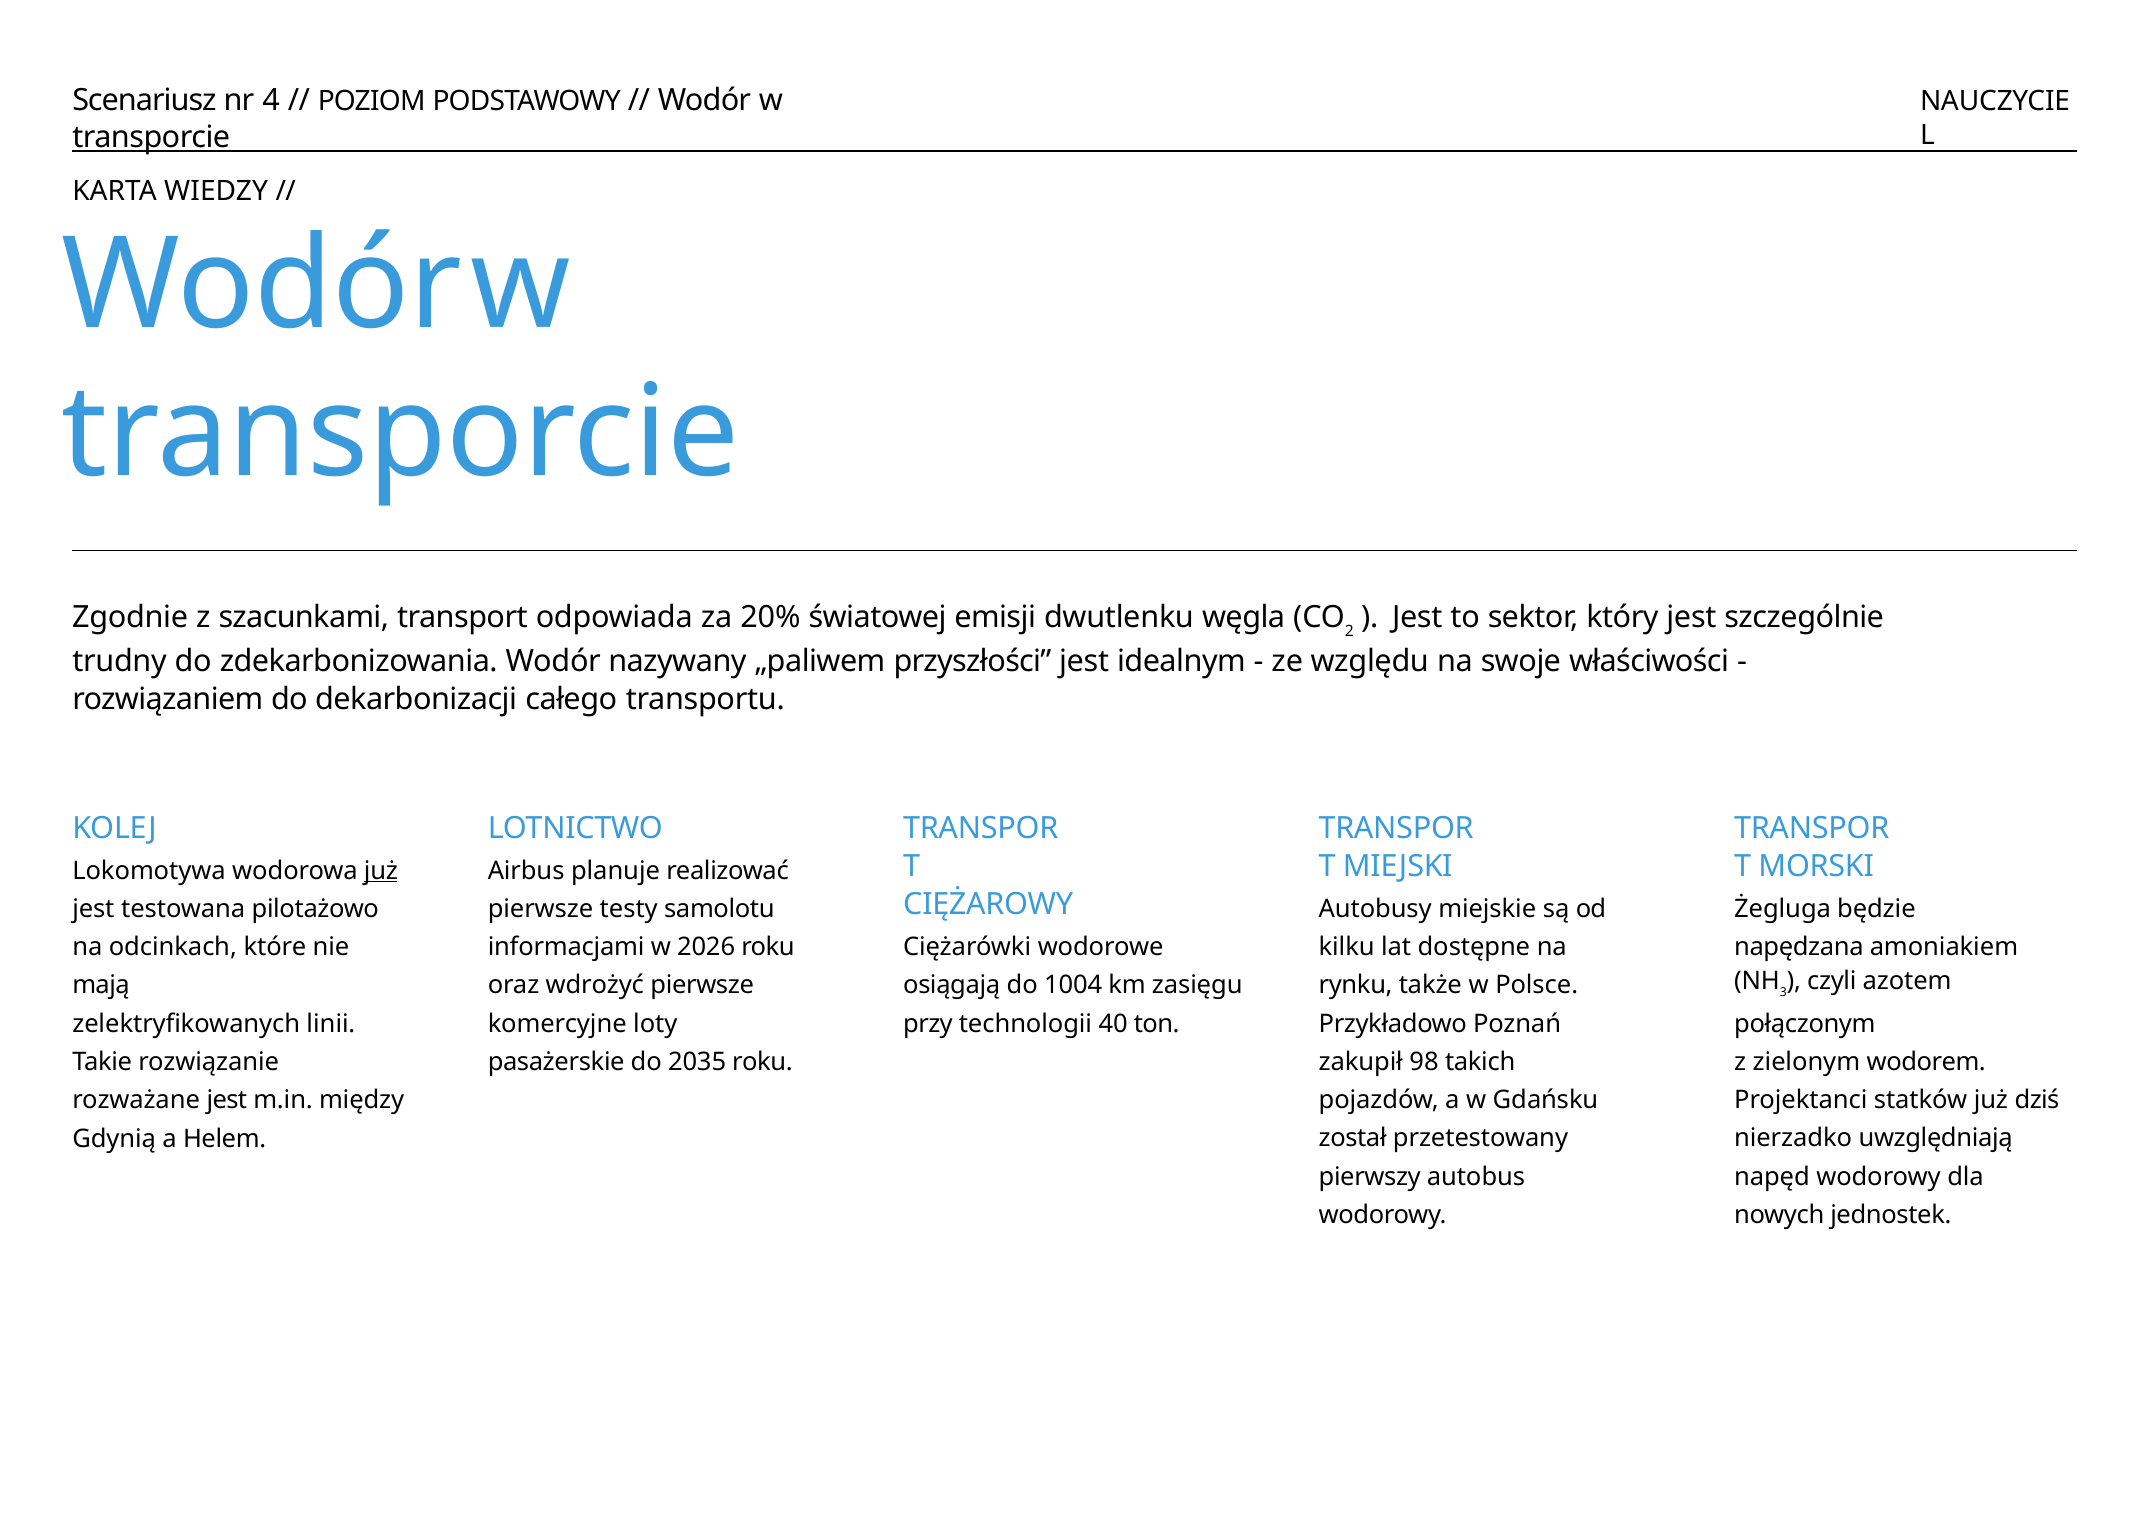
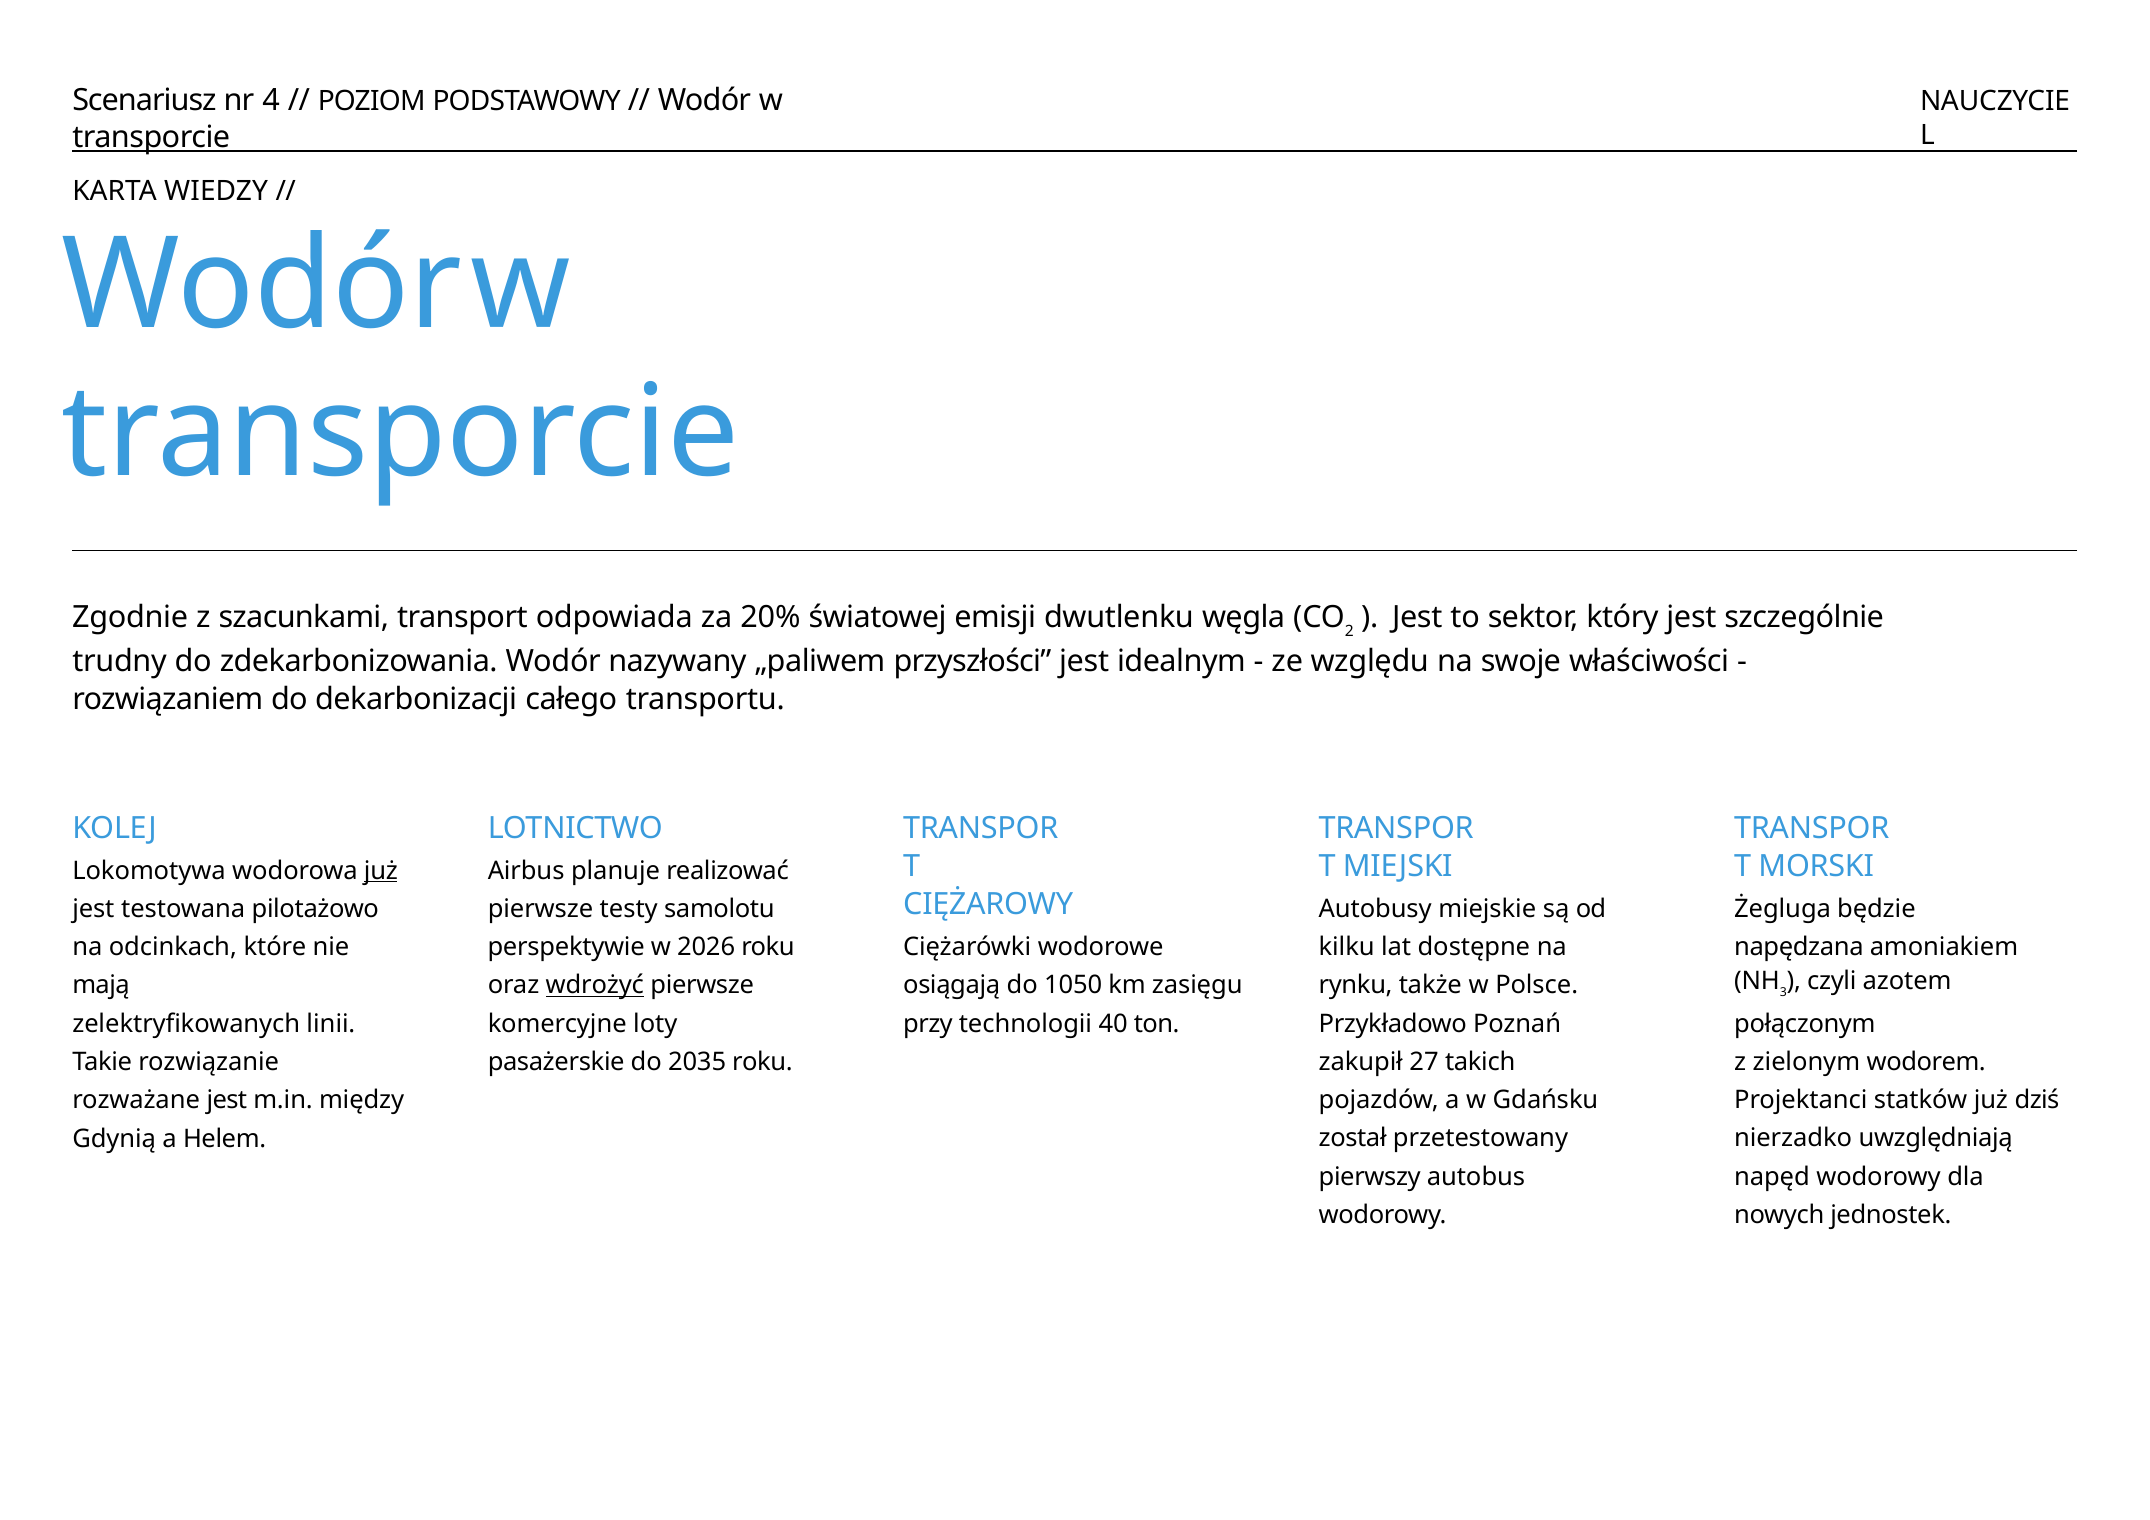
informacjami: informacjami -> perspektywie (566, 948)
1004: 1004 -> 1050 (1073, 986)
wdrożyć underline: none -> present (595, 986)
98: 98 -> 27 (1424, 1062)
